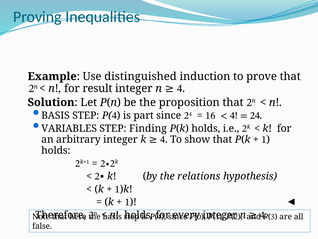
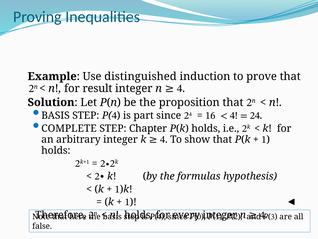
VARIABLES: VARIABLES -> COMPLETE (69, 128)
Finding: Finding -> Chapter (148, 128)
relations: relations -> formulas (199, 176)
